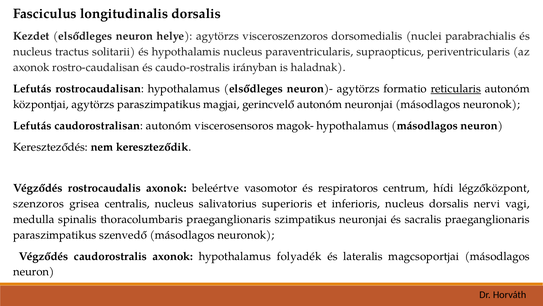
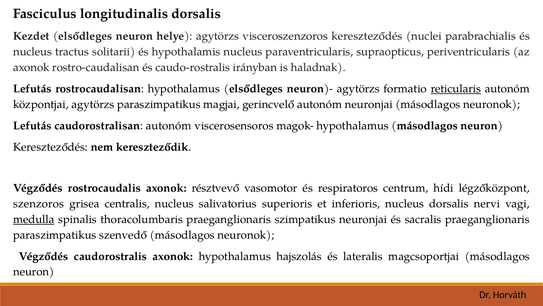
visceroszenzoros dorsomedialis: dorsomedialis -> kereszteződés (367, 36)
beleértve: beleértve -> résztvevő (216, 188)
medulla underline: none -> present (34, 219)
folyadék: folyadék -> hajszolás (299, 256)
